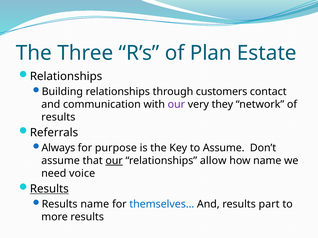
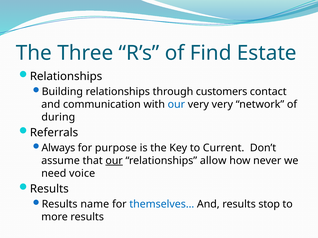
Plan: Plan -> Find (211, 53)
our colour: purple -> blue (176, 105)
very they: they -> very (222, 105)
results: results -> during (58, 117)
to Assume: Assume -> Current (224, 148)
how name: name -> never (267, 161)
Results underline: present -> none (49, 189)
part: part -> stop (269, 205)
